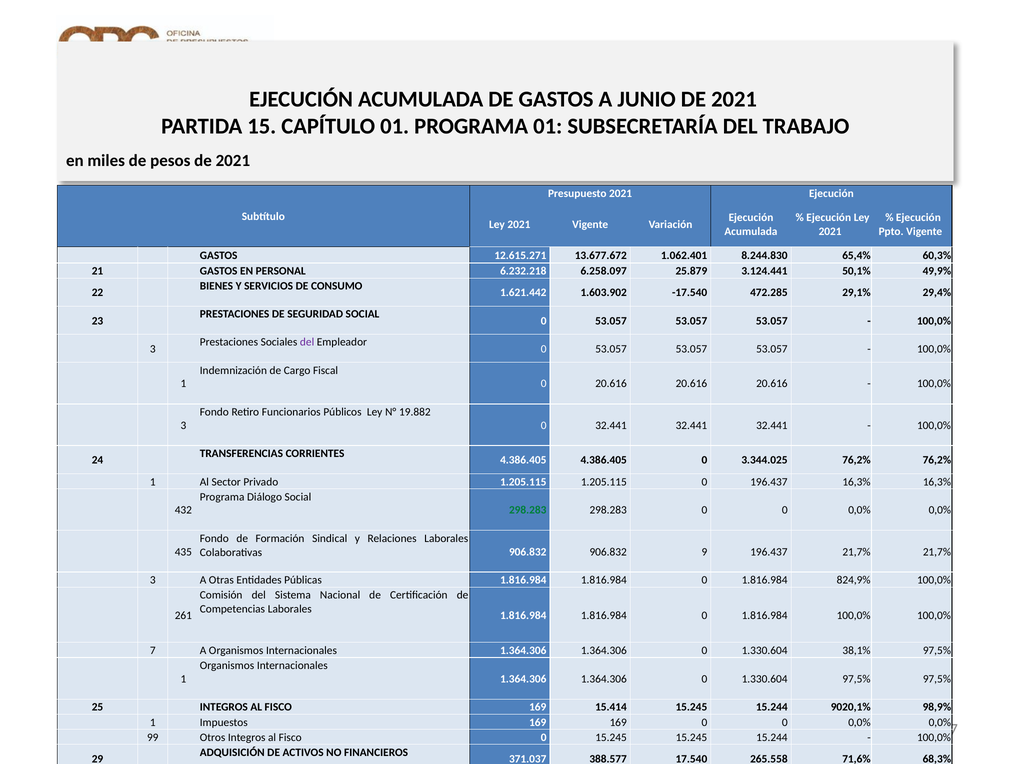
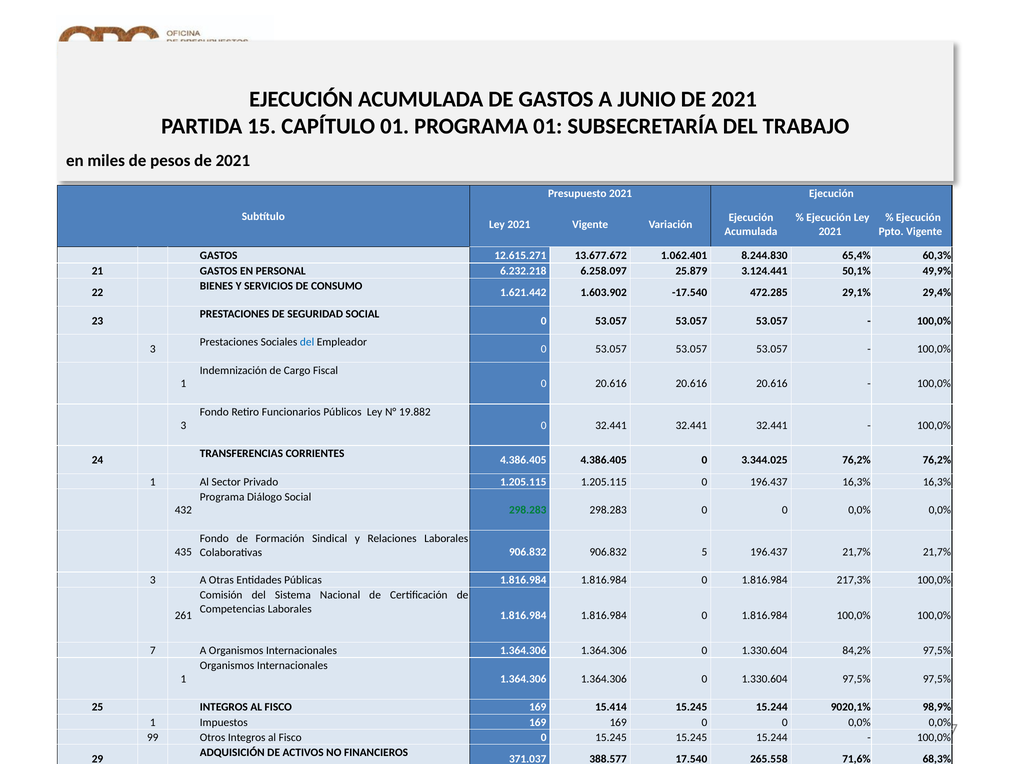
del colour: purple -> blue (307, 342)
906.832 9: 9 -> 5 (704, 552)
824,9%: 824,9% -> 217,3% (854, 580)
38,1%: 38,1% -> 84,2% (857, 651)
